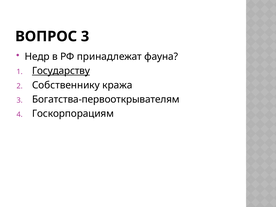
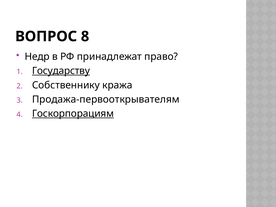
ВОПРОС 3: 3 -> 8 (85, 36)
фауна: фауна -> право (161, 57)
Богатства-первооткрывателям: Богатства-первооткрывателям -> Продажа-первооткрывателям (106, 99)
Госкорпорациям underline: none -> present (73, 114)
